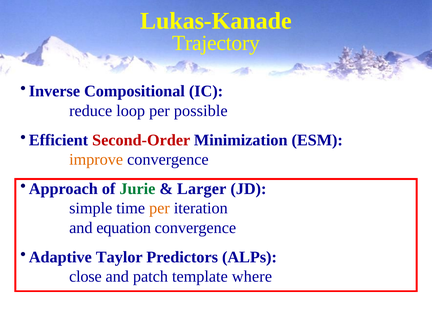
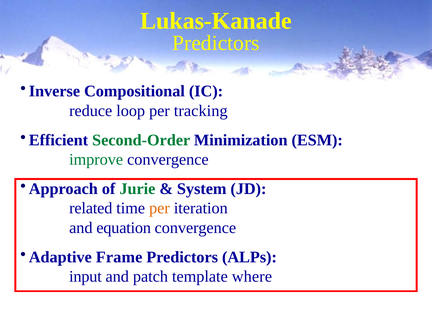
Trajectory: Trajectory -> Predictors (216, 43)
possible: possible -> tracking (201, 111)
Second-Order colour: red -> green (141, 140)
improve colour: orange -> green (96, 160)
Larger: Larger -> System (202, 189)
simple: simple -> related (91, 208)
Taylor: Taylor -> Frame (119, 257)
close: close -> input (85, 277)
